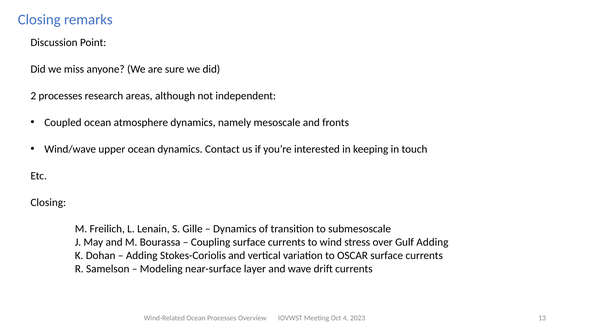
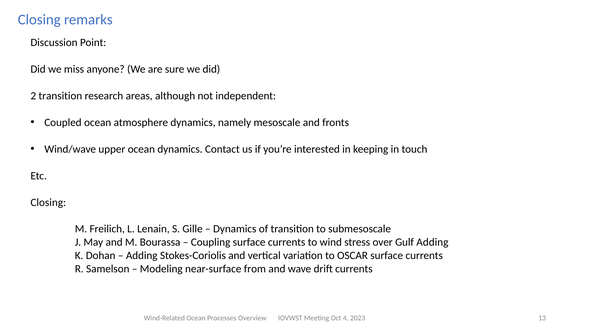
2 processes: processes -> transition (60, 96)
layer: layer -> from (255, 269)
